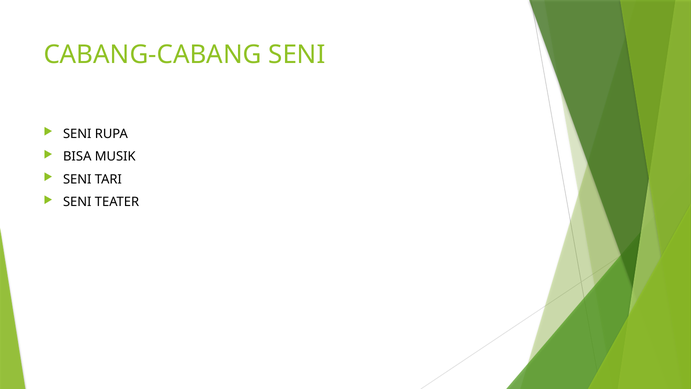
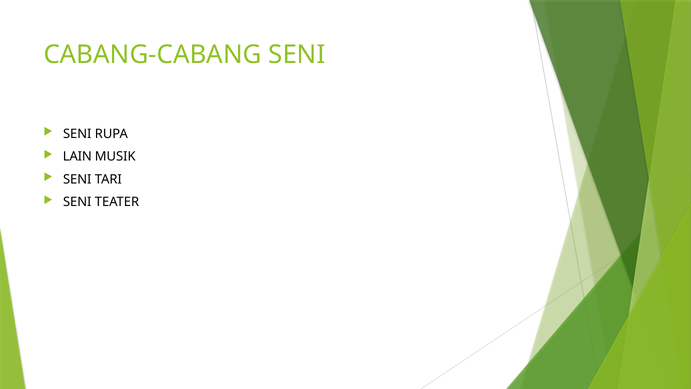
BISA: BISA -> LAIN (77, 156)
